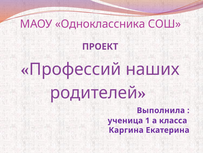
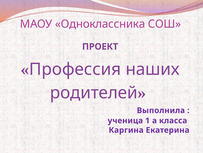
Профессий: Профессий -> Профессия (75, 69)
